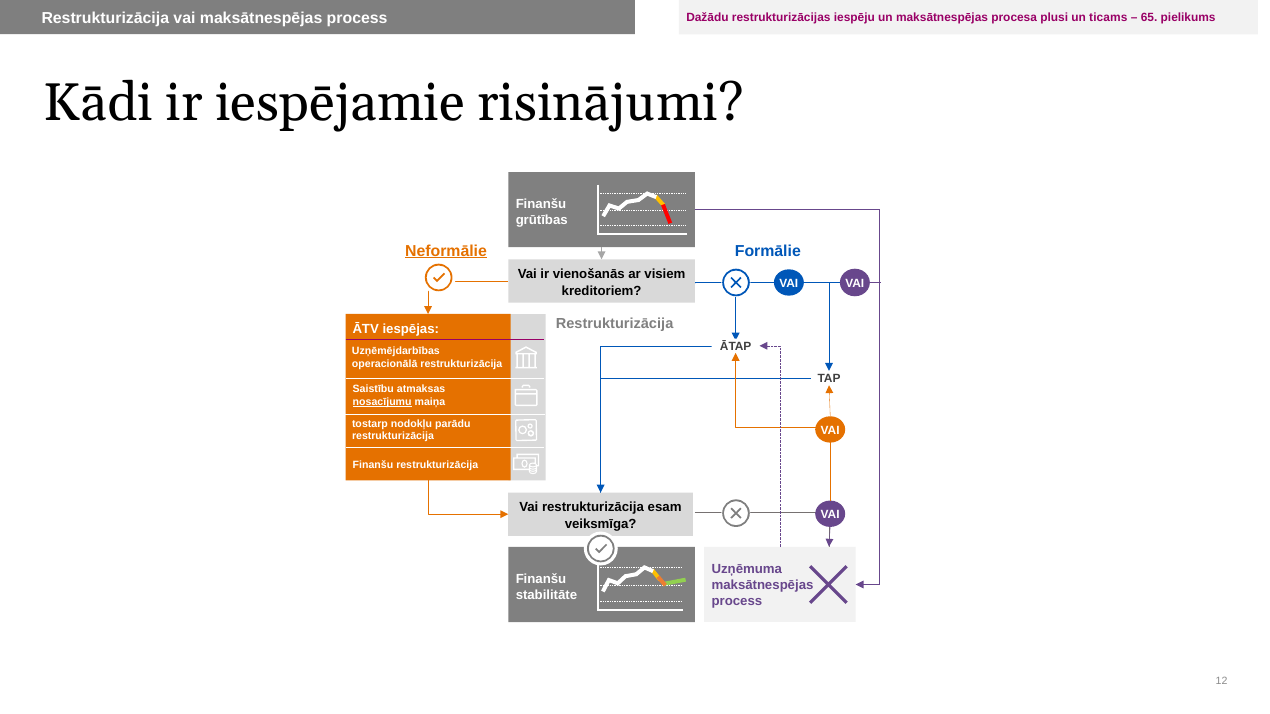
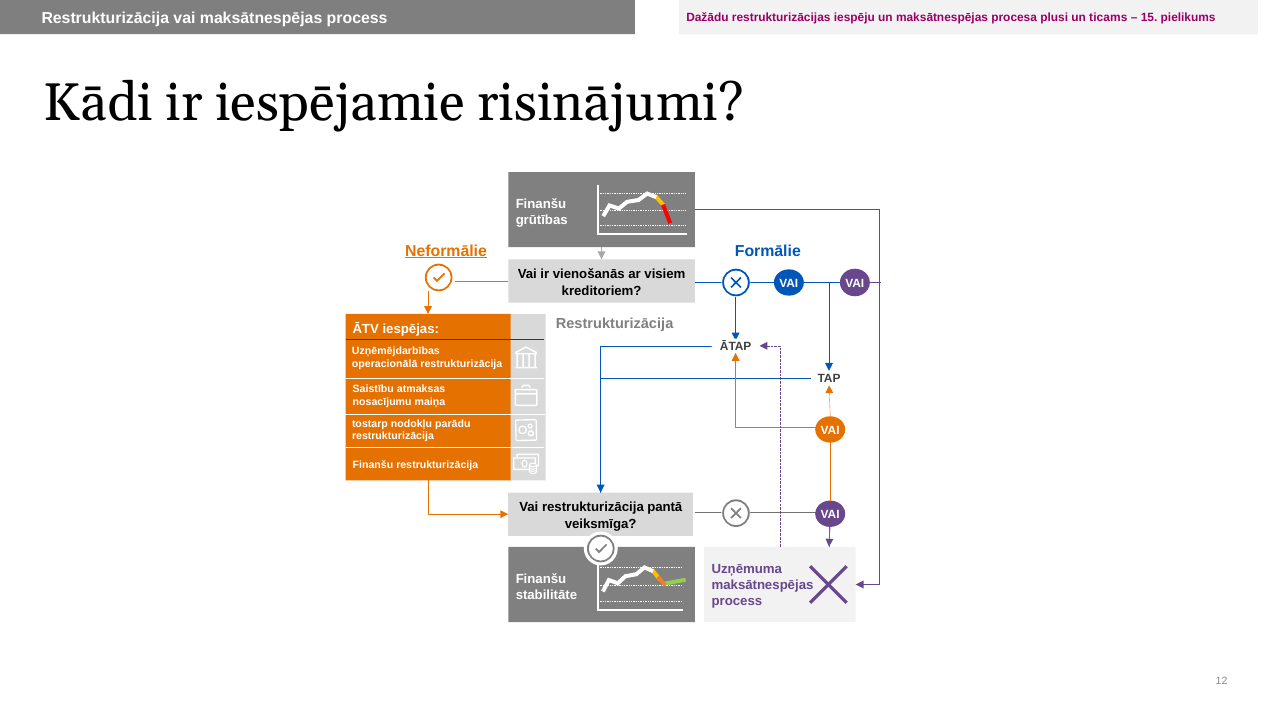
65: 65 -> 15 (1149, 18)
nosacījumu underline: present -> none (382, 402)
esam: esam -> pantā (665, 507)
